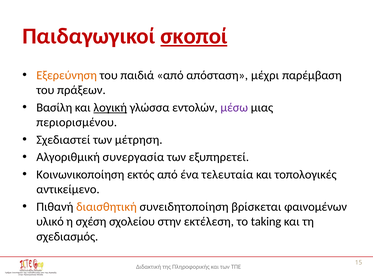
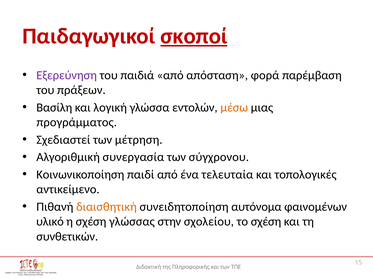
Eξερεύνηση colour: orange -> purple (67, 75)
μέχρι: μέχρι -> φορά (265, 75)
λογική underline: present -> none (110, 108)
μέσω colour: purple -> orange (234, 108)
περιορισμένου: περιορισμένου -> προγράμματος (77, 123)
εξυπηρετεί: εξυπηρετεί -> σύγχρονου (219, 158)
εκτός: εκτός -> παιδί (141, 175)
βρίσκεται: βρίσκεται -> αυτόνομα (256, 207)
σχολείου: σχολείου -> γλώσσας (132, 222)
εκτέλεση: εκτέλεση -> σχολείου (209, 222)
το taking: taking -> σχέση (266, 222)
σχεδιασμός: σχεδιασμός -> συνθετικών (67, 237)
